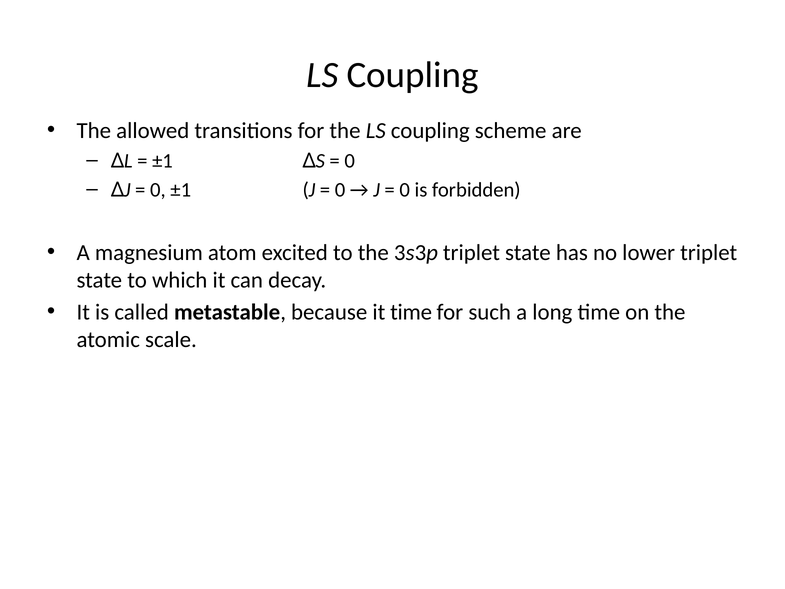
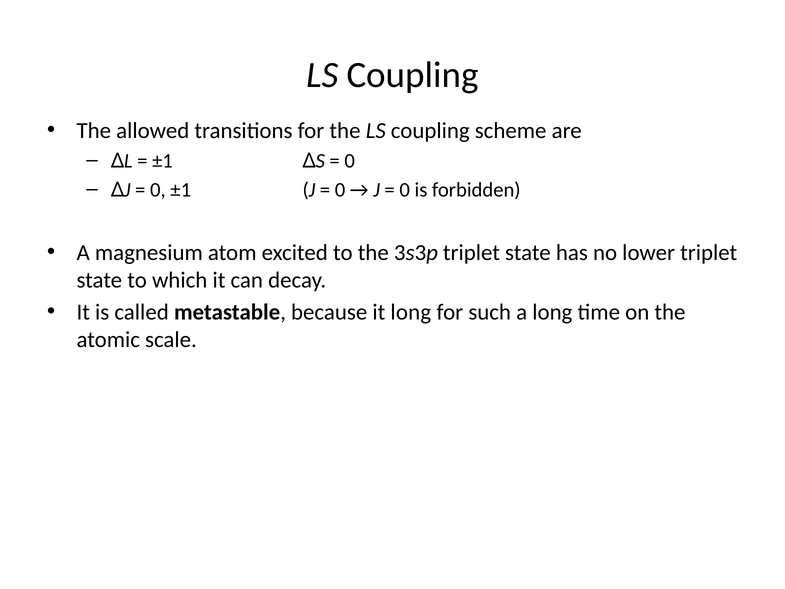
it time: time -> long (411, 312)
